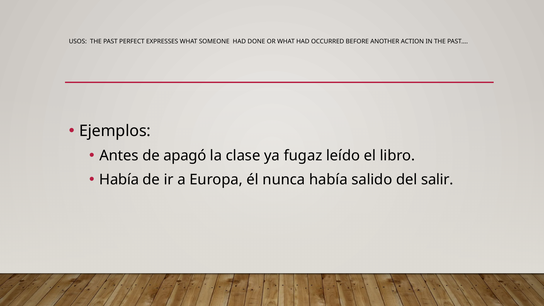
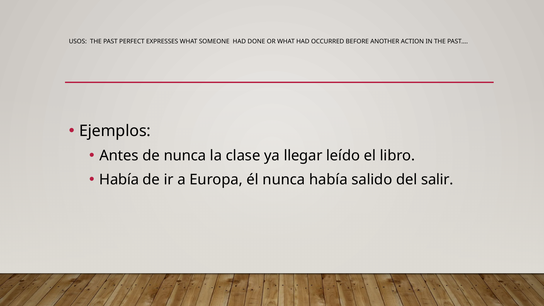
de apagó: apagó -> nunca (185, 156)
fugaz: fugaz -> llegar (303, 156)
